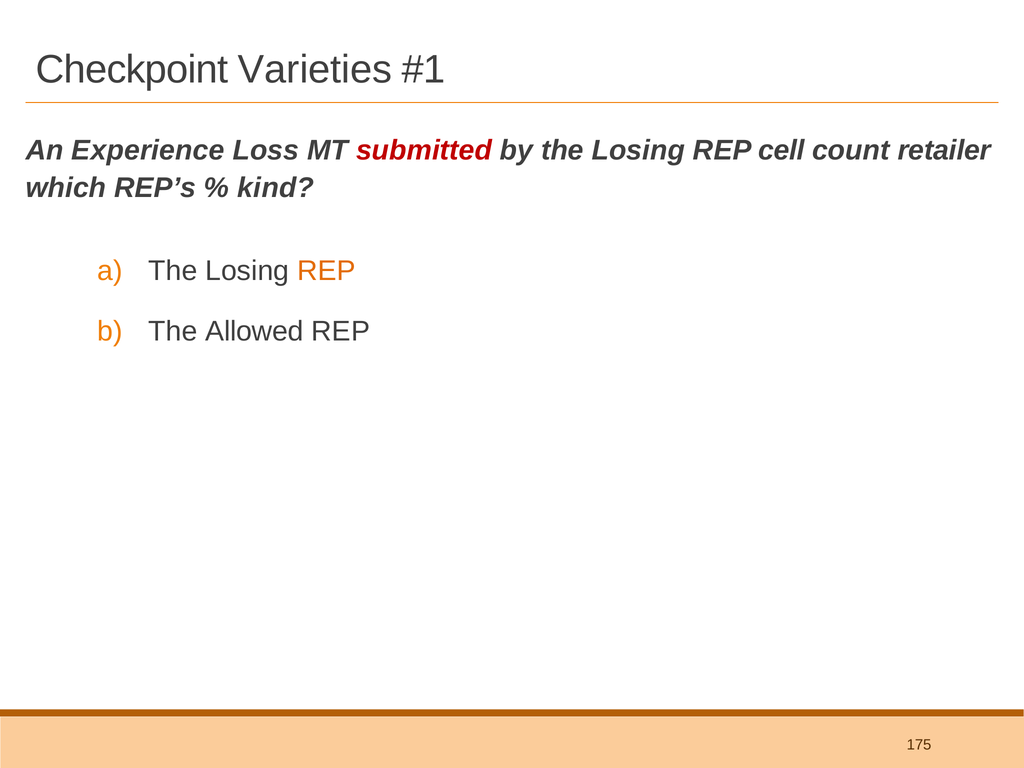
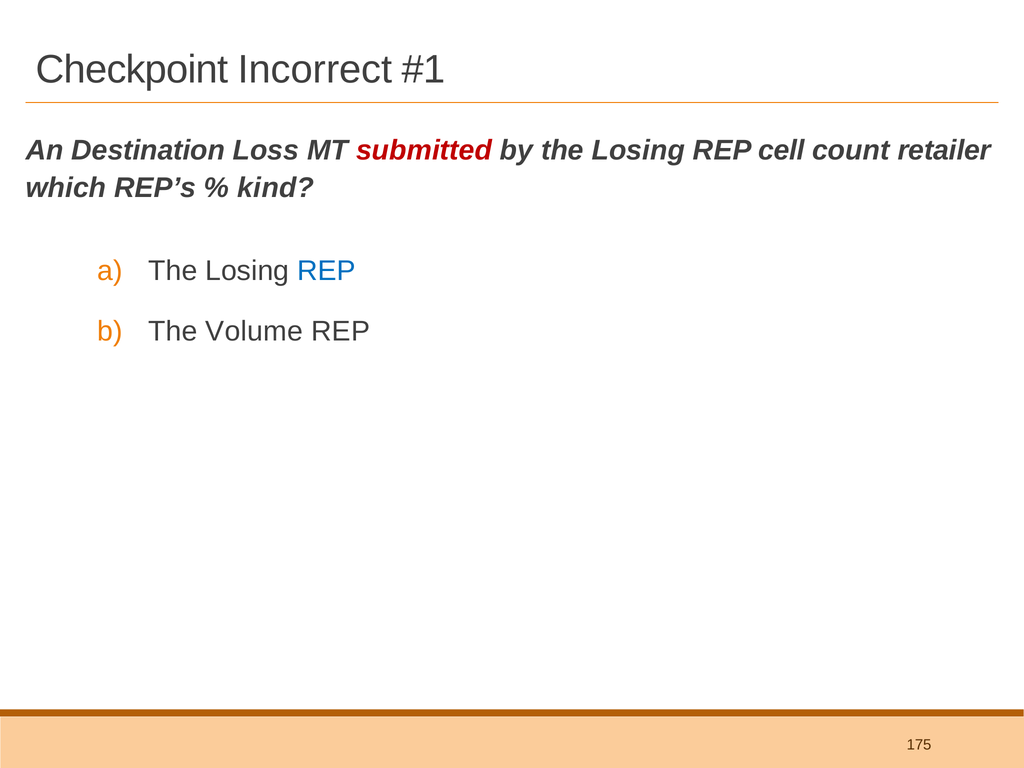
Varieties: Varieties -> Incorrect (315, 69)
Experience: Experience -> Destination (148, 150)
REP colour: orange -> blue (326, 271)
Allowed: Allowed -> Volume (254, 331)
